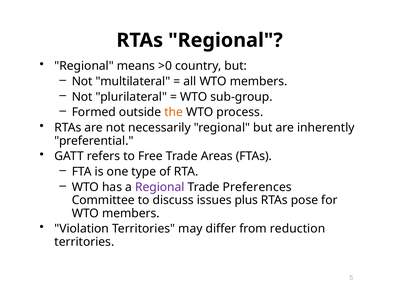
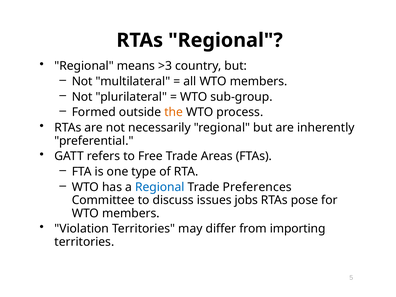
>0: >0 -> >3 (165, 66)
Regional colour: purple -> blue (160, 187)
plus: plus -> jobs (246, 200)
reduction: reduction -> importing (298, 229)
